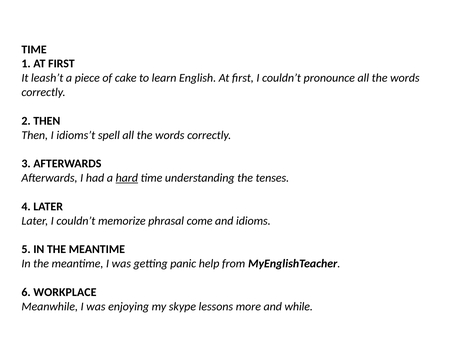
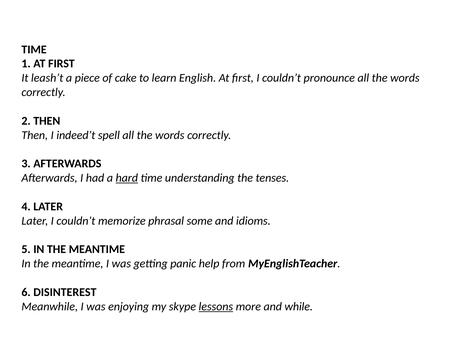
idioms’t: idioms’t -> indeed’t (76, 135)
come: come -> some (200, 220)
WORKPLACE: WORKPLACE -> DISINTEREST (65, 292)
lessons underline: none -> present (216, 306)
